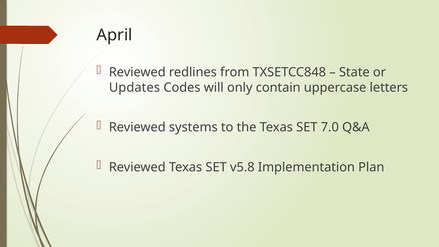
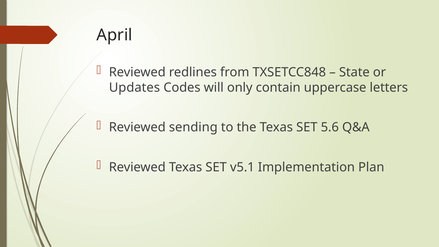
systems: systems -> sending (193, 127)
7.0: 7.0 -> 5.6 (330, 127)
v5.8: v5.8 -> v5.1 (242, 167)
